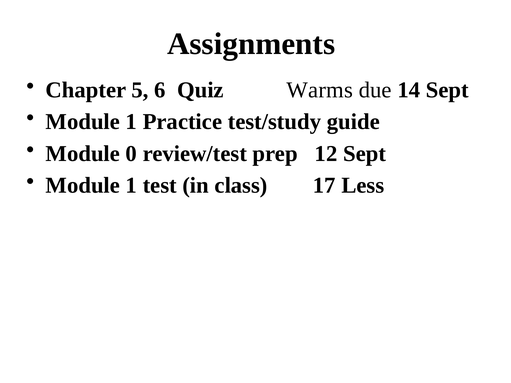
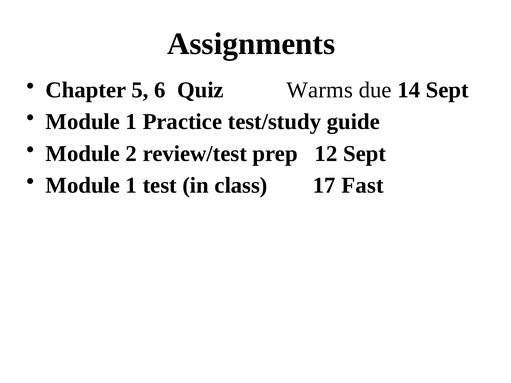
0: 0 -> 2 (131, 154)
Less: Less -> Fast (363, 185)
